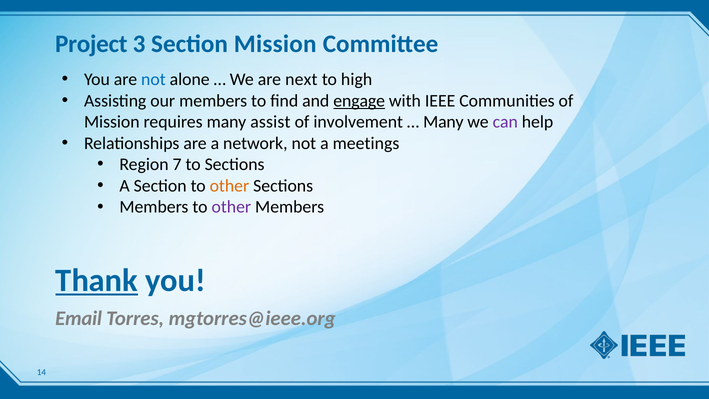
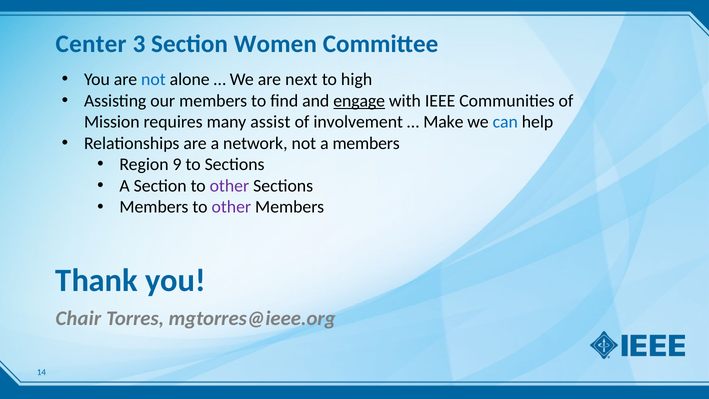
Project: Project -> Center (91, 44)
Section Mission: Mission -> Women (275, 44)
Many: Many -> Make (443, 122)
can colour: purple -> blue (505, 122)
a meetings: meetings -> members (366, 143)
7: 7 -> 9 (177, 164)
other colour: orange -> purple (229, 186)
Thank underline: present -> none (97, 281)
Email: Email -> Chair (78, 318)
